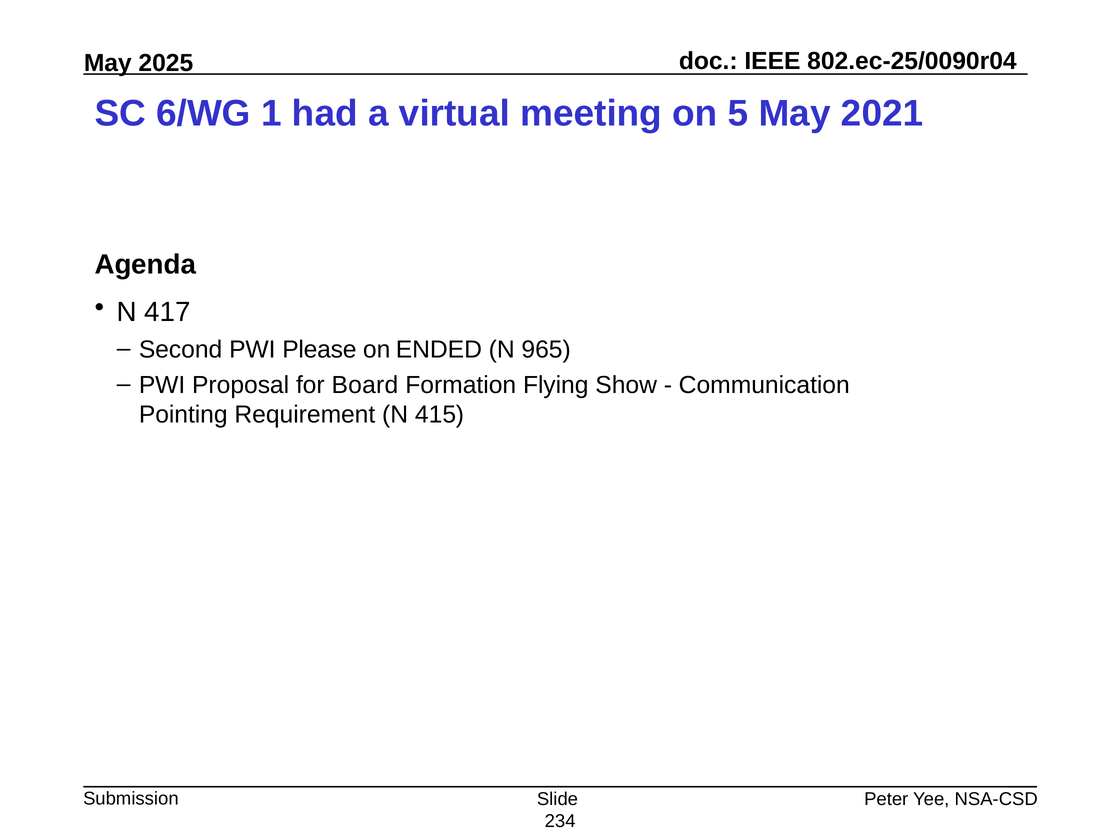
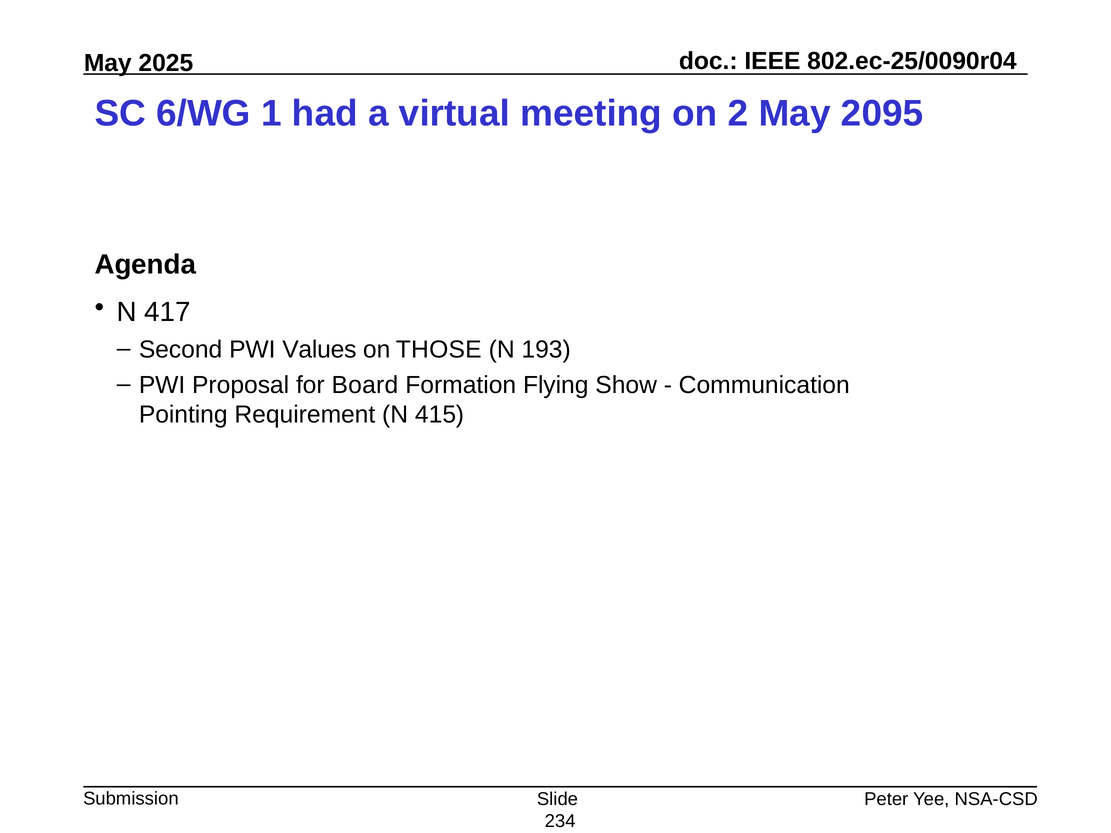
5: 5 -> 2 (738, 114)
2021: 2021 -> 2095 (882, 114)
Please: Please -> Values (319, 350)
ENDED: ENDED -> THOSE (439, 350)
965: 965 -> 193 (546, 350)
